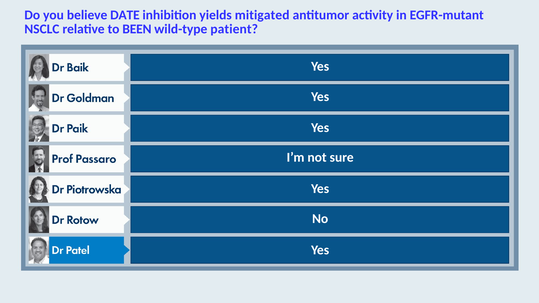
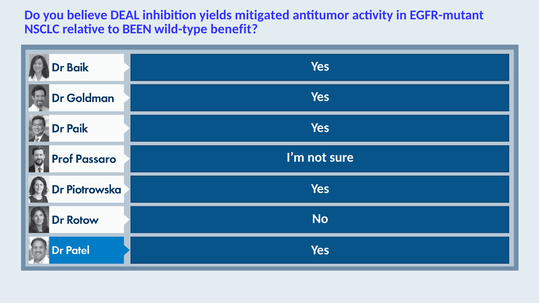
DATE: DATE -> DEAL (125, 15)
patient: patient -> benefit (234, 29)
